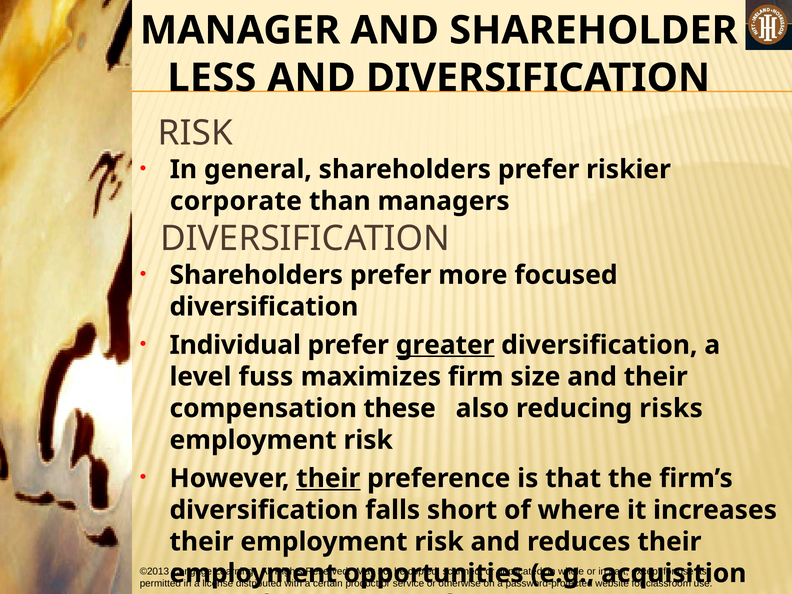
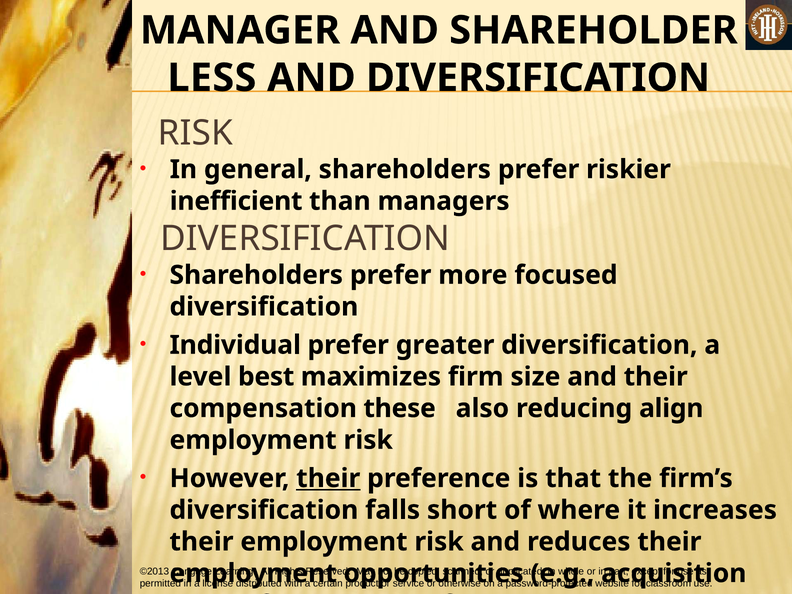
corporate: corporate -> inefficient (236, 201)
greater underline: present -> none (445, 345)
fuss: fuss -> best (266, 377)
risks: risks -> align (671, 408)
